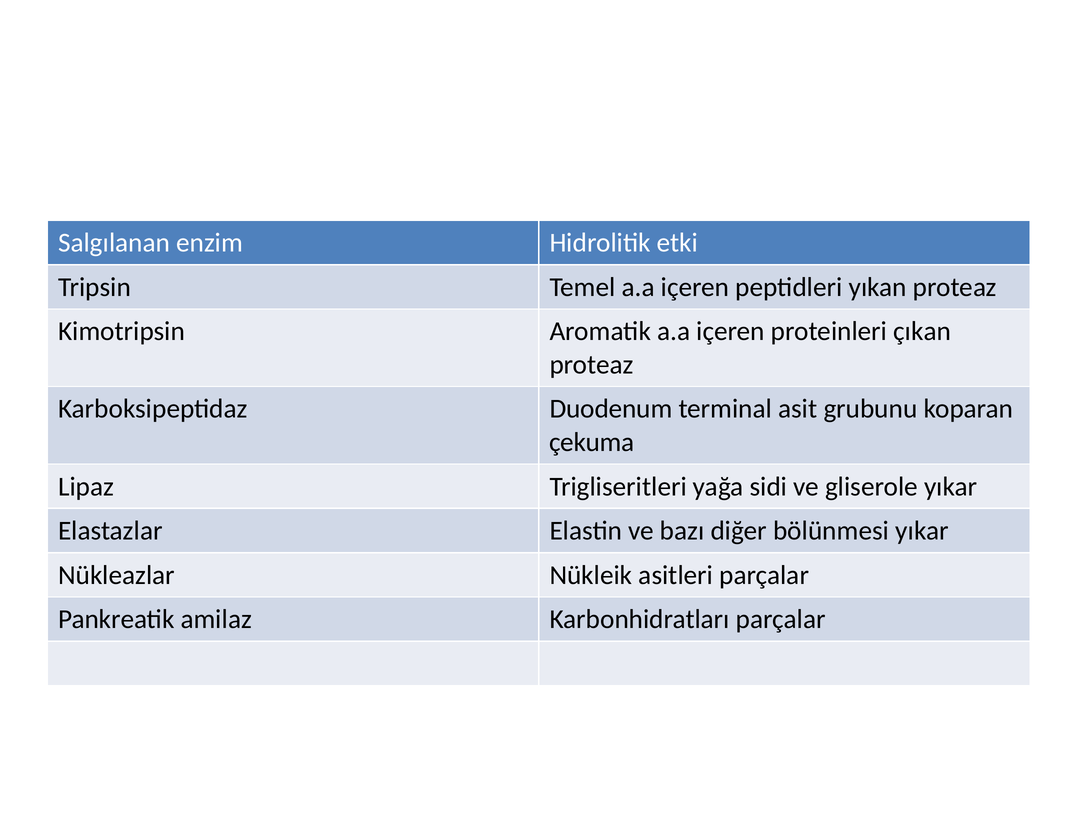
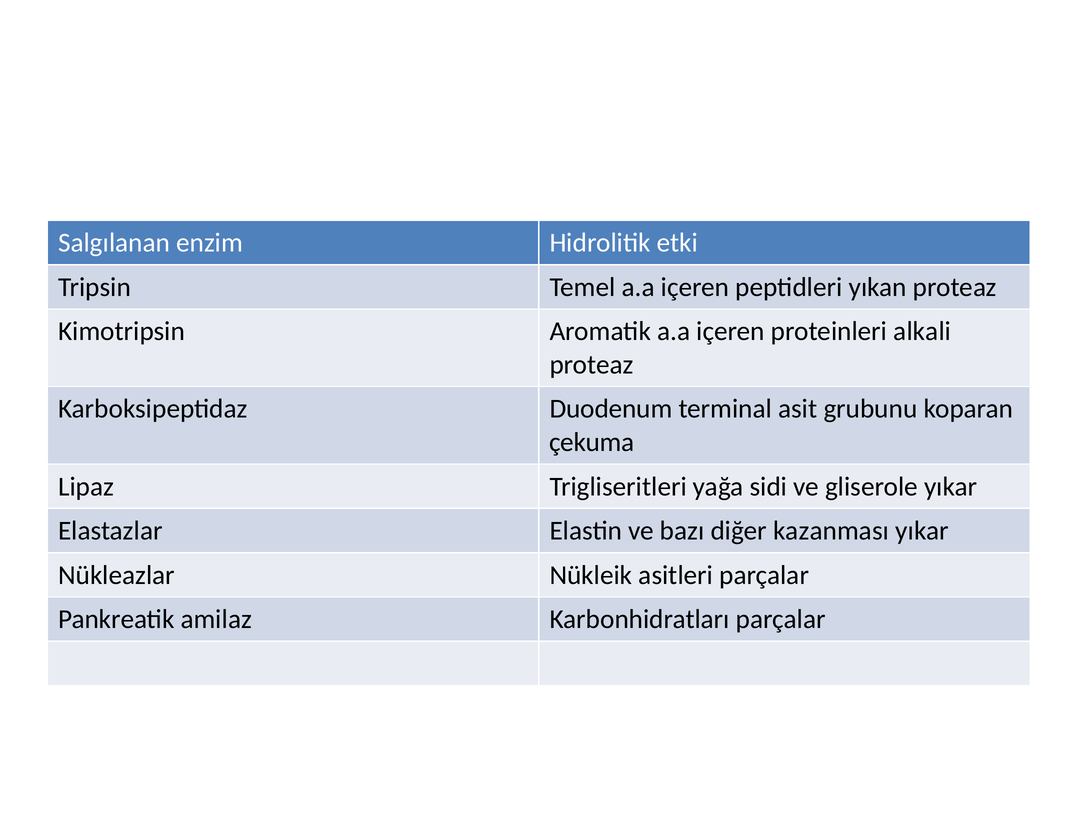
çıkan: çıkan -> alkali (922, 331)
bölünmesi: bölünmesi -> kazanması (831, 531)
